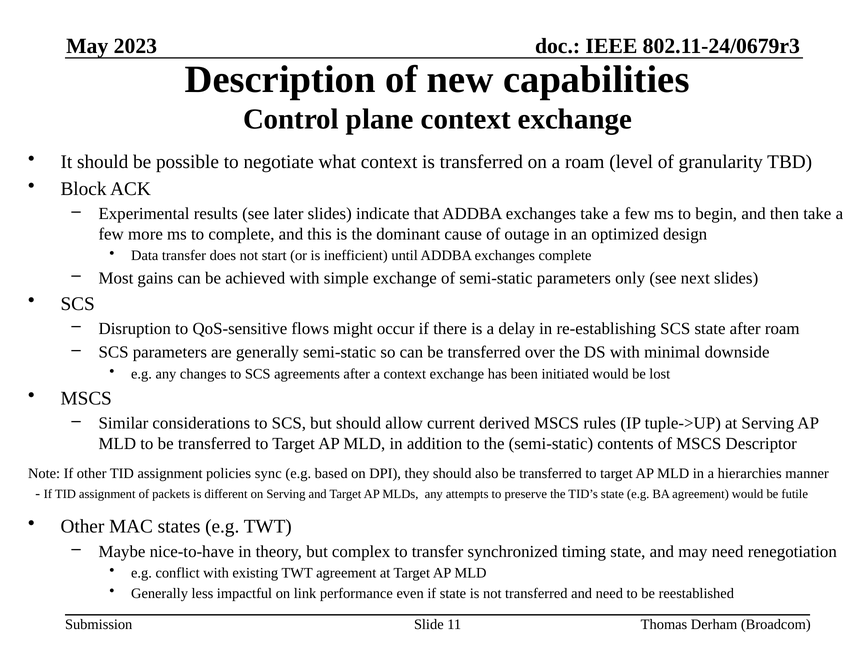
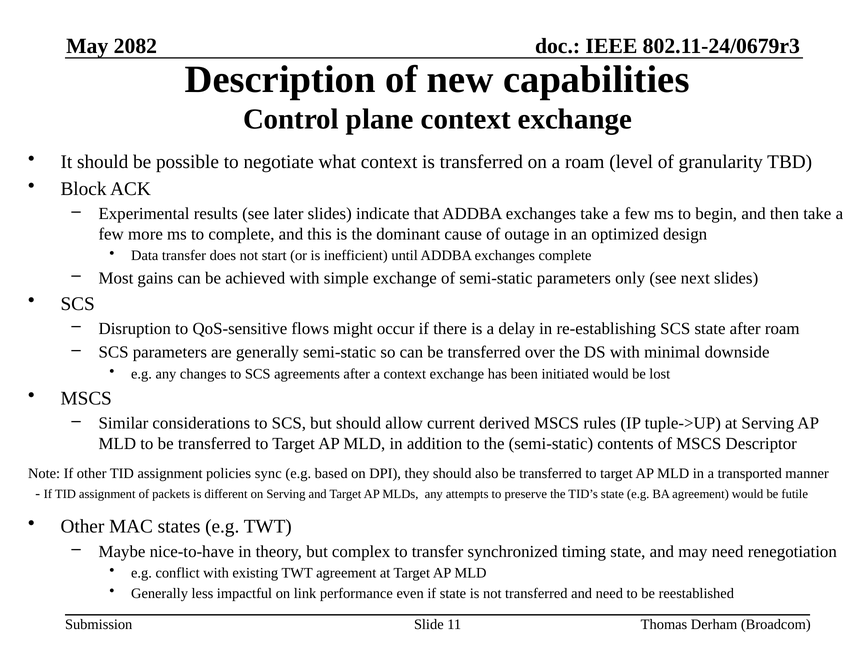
2023: 2023 -> 2082 (135, 46)
hierarchies: hierarchies -> transported (750, 473)
